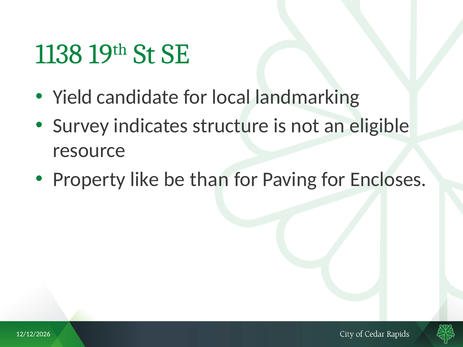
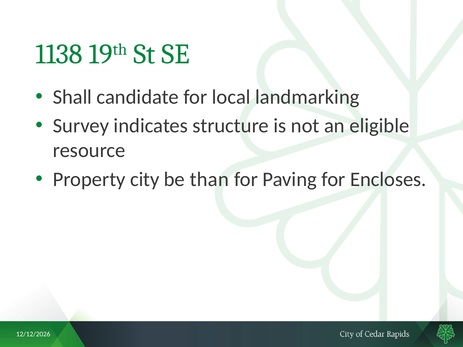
Yield: Yield -> Shall (72, 97)
like: like -> city (145, 179)
